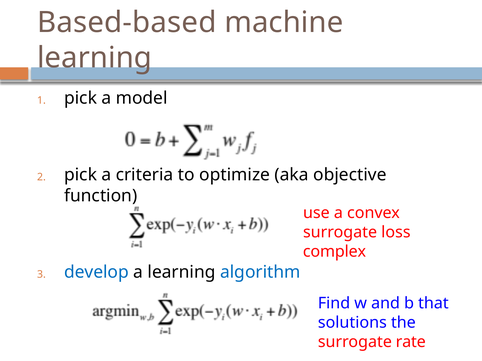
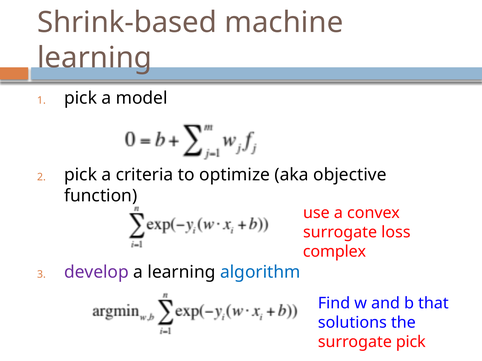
Based-based: Based-based -> Shrink-based (127, 23)
develop colour: blue -> purple (96, 273)
surrogate rate: rate -> pick (411, 342)
